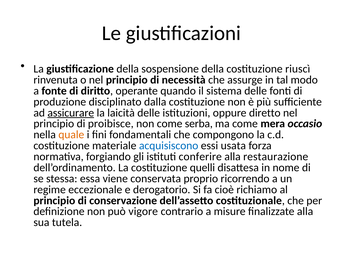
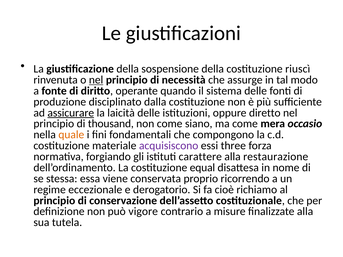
nel underline: none -> present (96, 80)
proibisce: proibisce -> thousand (111, 124)
serba: serba -> siano (199, 124)
acquisiscono colour: blue -> purple (169, 146)
usata: usata -> three (233, 146)
conferire: conferire -> carattere (200, 157)
quelli: quelli -> equal (202, 168)
